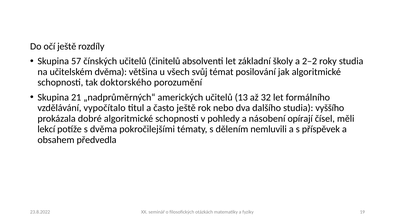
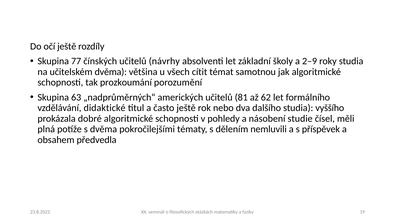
57: 57 -> 77 (76, 61)
činitelů: činitelů -> návrhy (164, 61)
2–2: 2–2 -> 2–9 (310, 61)
svůj: svůj -> cítit (200, 72)
posilování: posilování -> samotnou (256, 72)
doktorského: doktorského -> prozkoumání (126, 83)
21: 21 -> 63 (76, 97)
13: 13 -> 81 (241, 97)
32: 32 -> 62 (266, 97)
vypočítalo: vypočítalo -> didaktické (105, 108)
opírají: opírají -> studie (300, 119)
lekcí: lekcí -> plná (46, 129)
